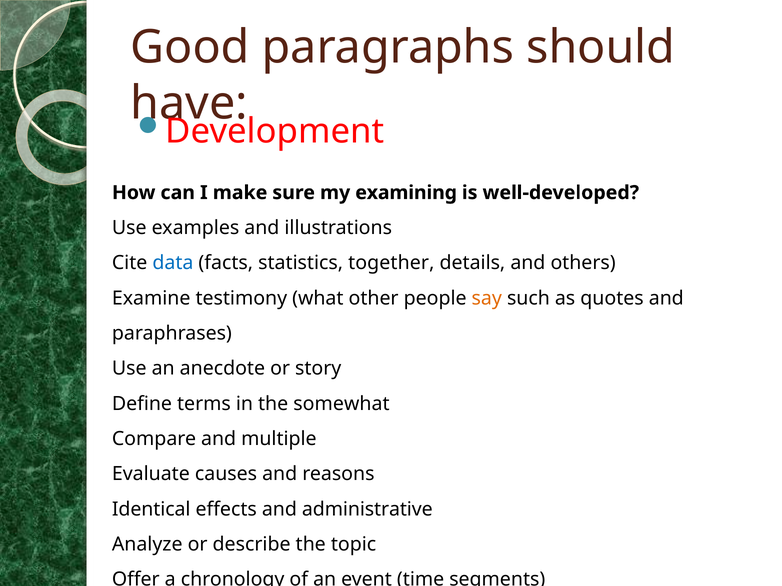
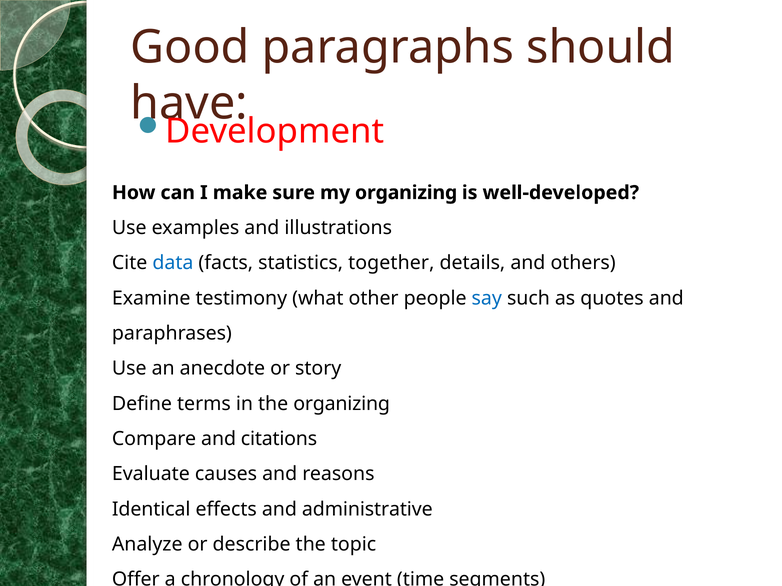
my examining: examining -> organizing (406, 193)
say colour: orange -> blue (487, 298)
the somewhat: somewhat -> organizing (342, 404)
multiple: multiple -> citations (279, 439)
